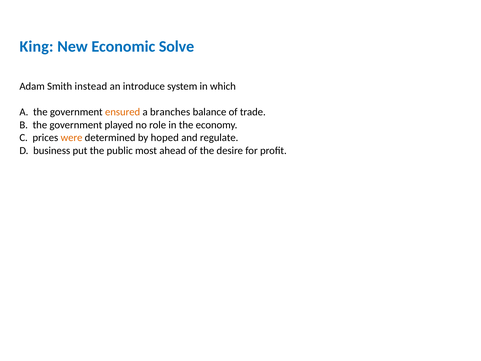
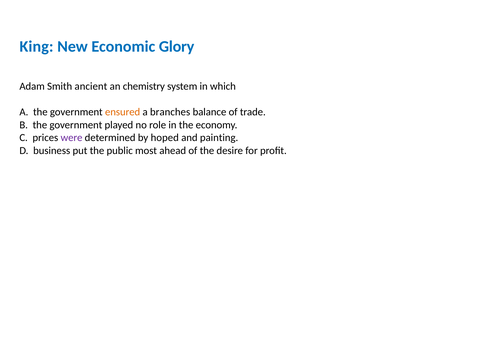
Solve: Solve -> Glory (177, 47)
instead: instead -> ancient (91, 86)
introduce: introduce -> chemistry (144, 86)
were colour: orange -> purple (72, 138)
regulate: regulate -> painting (219, 138)
